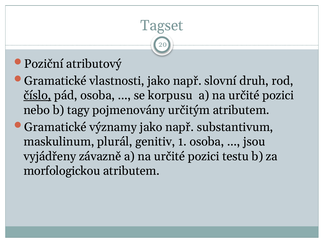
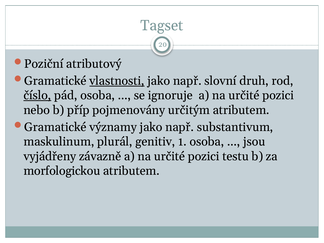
vlastnosti underline: none -> present (117, 81)
korpusu: korpusu -> ignoruje (170, 95)
tagy: tagy -> příp (78, 110)
